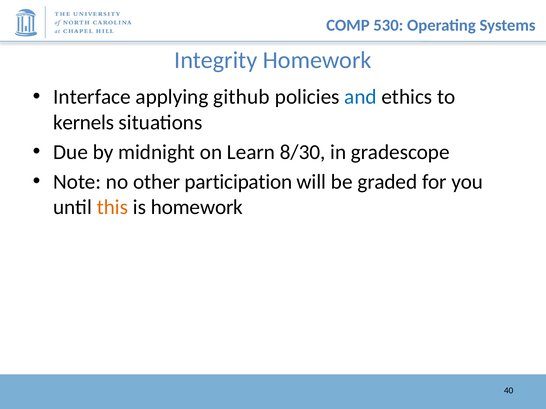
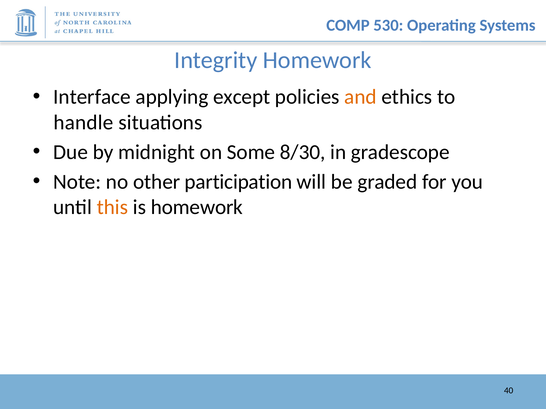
github: github -> except (242, 97)
and colour: blue -> orange (361, 97)
kernels: kernels -> handle (83, 123)
Learn: Learn -> Some (251, 152)
